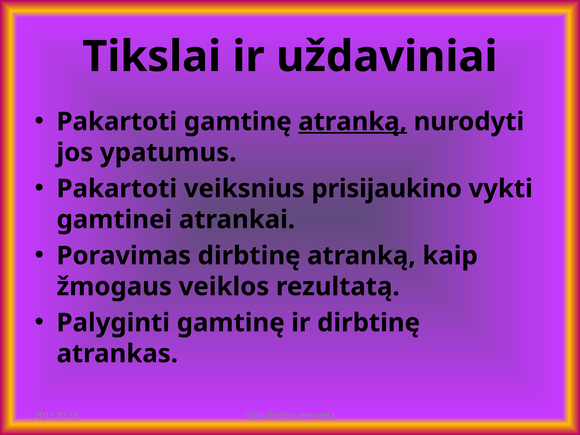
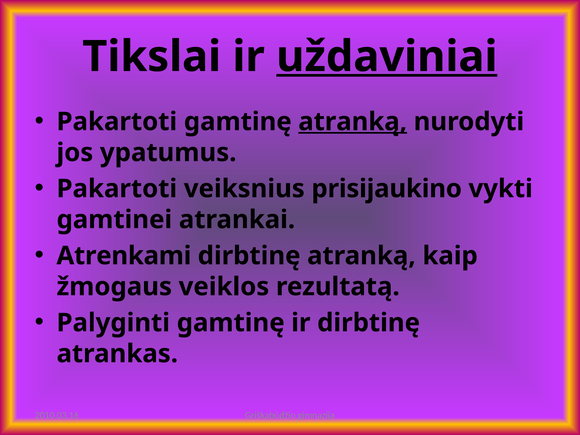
uždaviniai underline: none -> present (387, 57)
Poravimas: Poravimas -> Atrenkami (124, 256)
2011.33.16: 2011.33.16 -> 2010.03.16 (57, 415)
